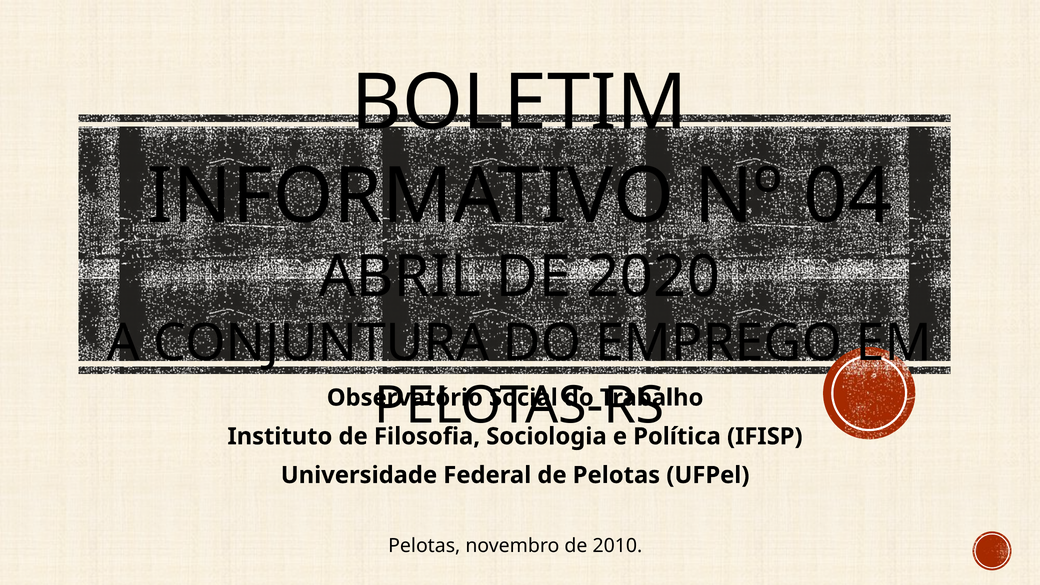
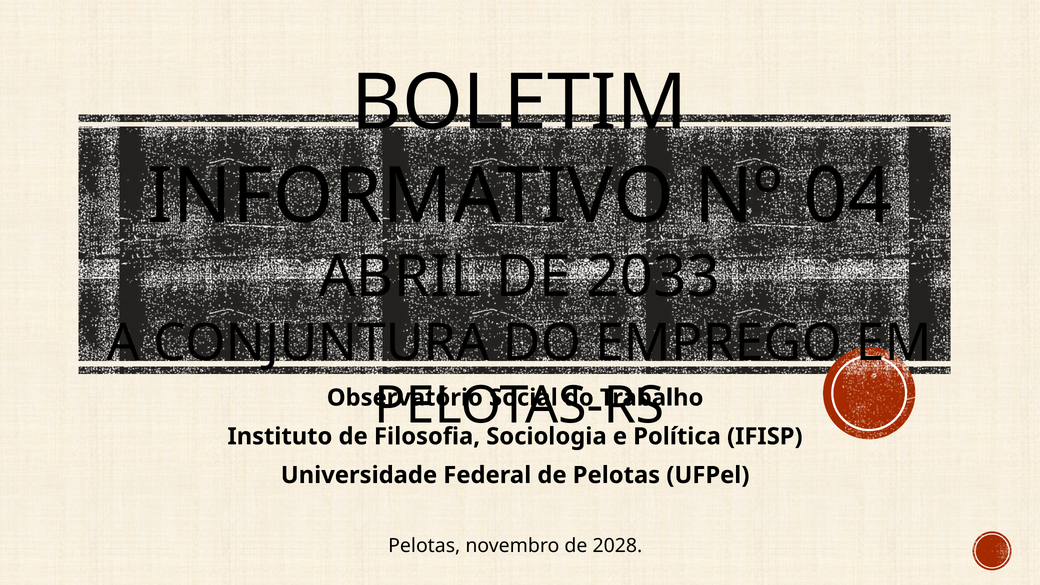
2020: 2020 -> 2033 (653, 277)
2010: 2010 -> 2028 (617, 546)
